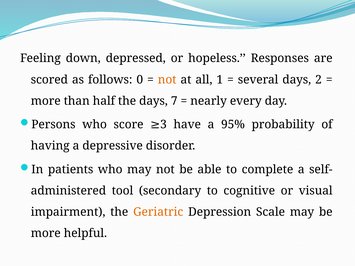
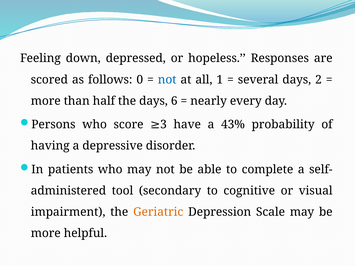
not colour: orange -> blue (167, 80)
7: 7 -> 6 (174, 101)
95%: 95% -> 43% (233, 125)
